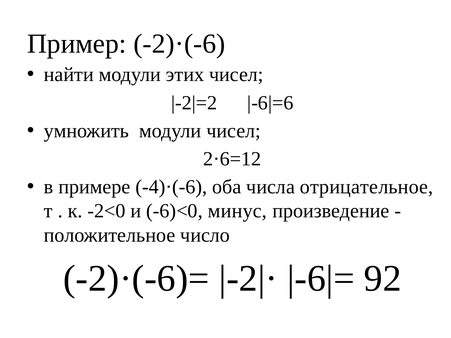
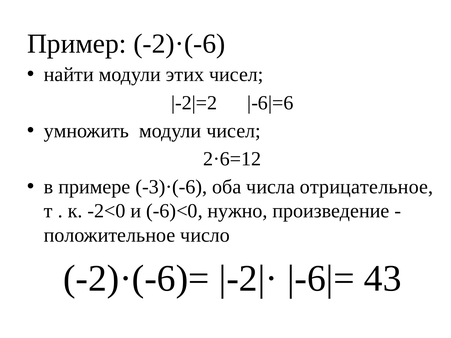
-4)·(-6: -4)·(-6 -> -3)·(-6 (171, 187)
минус: минус -> нужно (238, 211)
92: 92 -> 43 (383, 279)
